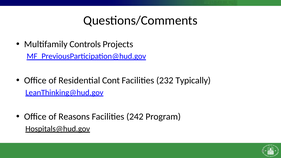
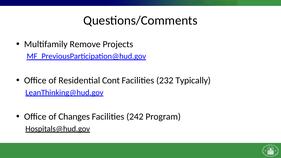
Controls: Controls -> Remove (85, 44)
Reasons: Reasons -> Changes (74, 117)
